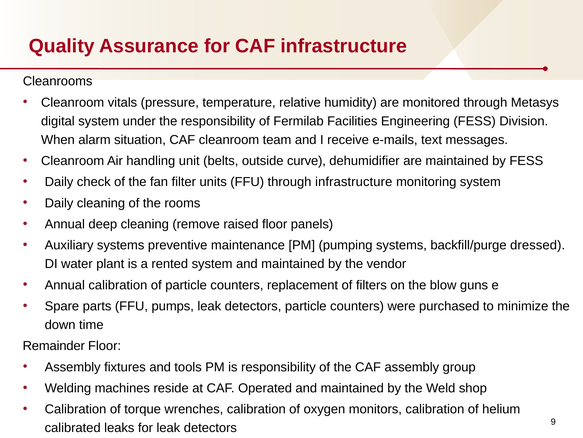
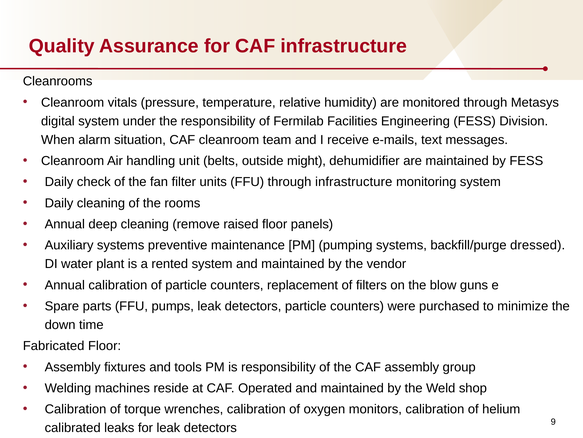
curve: curve -> might (306, 161)
Remainder: Remainder -> Fabricated (54, 345)
